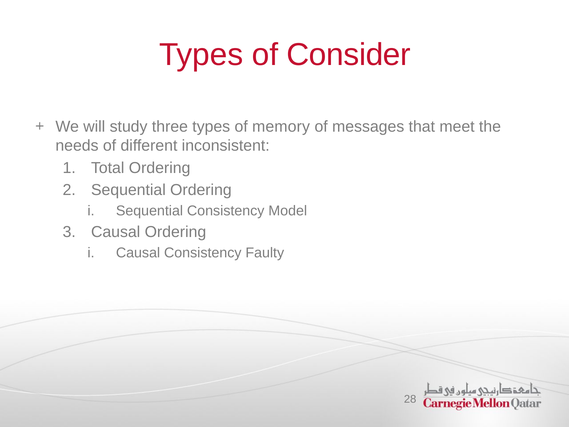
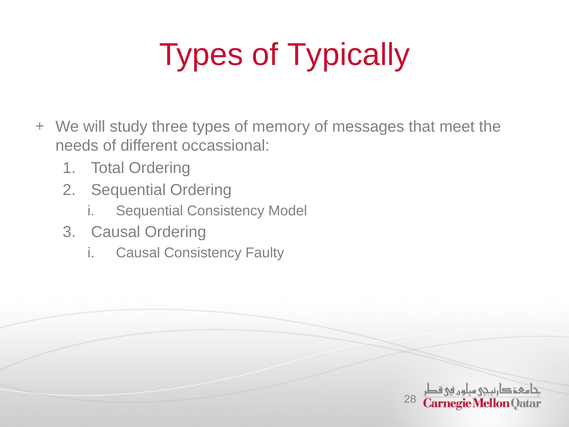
Consider: Consider -> Typically (348, 55)
inconsistent: inconsistent -> occassional (226, 146)
